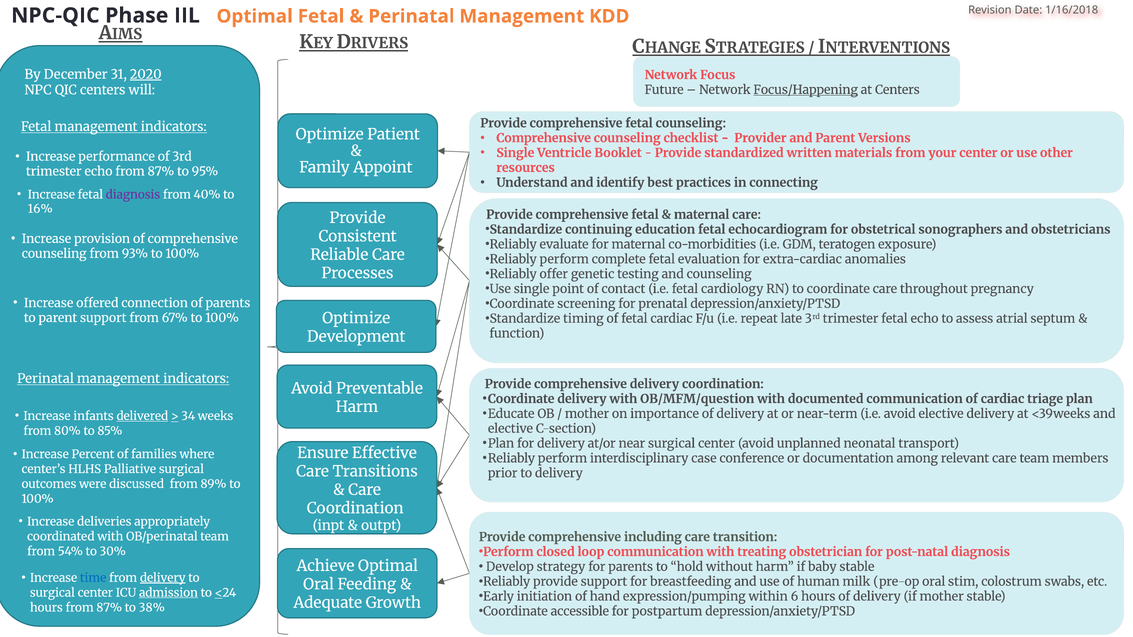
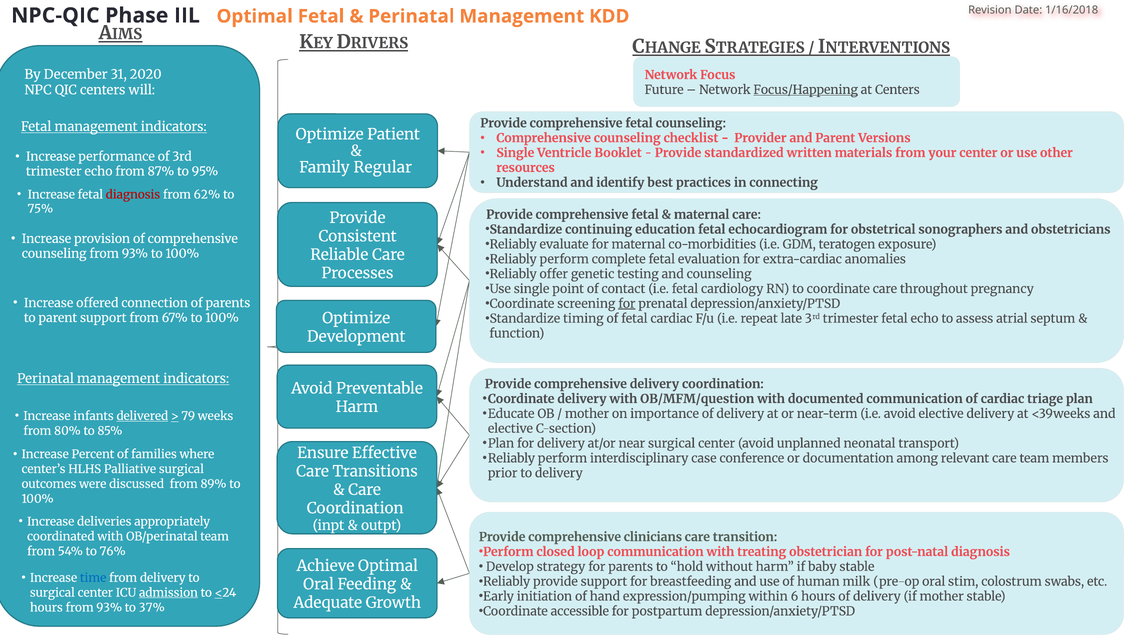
2020 underline: present -> none (146, 75)
Appoint: Appoint -> Regular (383, 167)
diagnosis colour: purple -> red (133, 195)
40%: 40% -> 62% (207, 195)
16%: 16% -> 75% (40, 209)
for underline: none -> present (627, 304)
34: 34 -> 79 (188, 416)
including: including -> clinicians (653, 537)
30%: 30% -> 76% (113, 552)
delivery underline: present -> none (163, 578)
hours from 87%: 87% -> 93% (109, 608)
38%: 38% -> 37% (152, 608)
